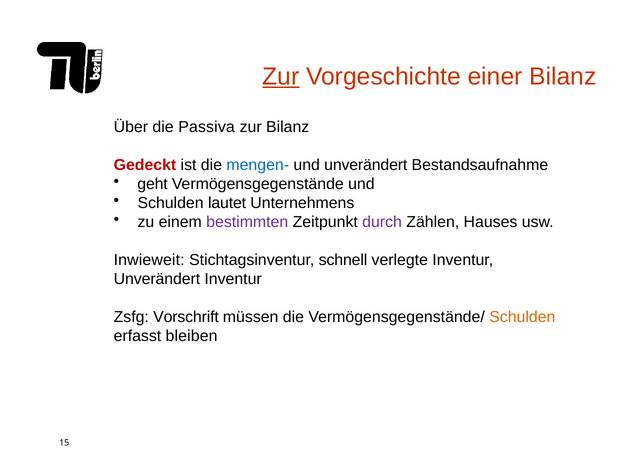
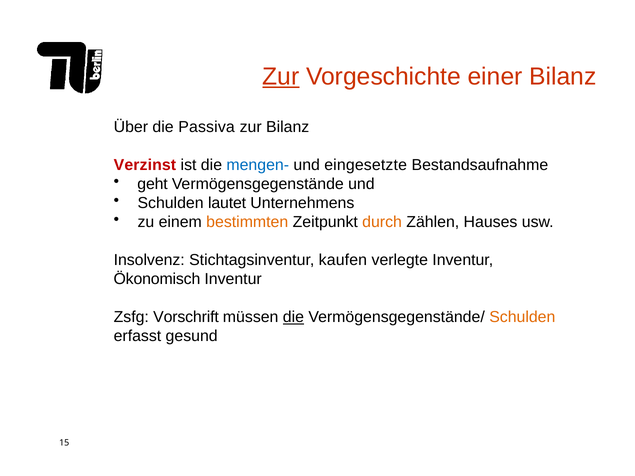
Gedeckt: Gedeckt -> Verzinst (145, 165)
und unverändert: unverändert -> eingesetzte (366, 165)
bestimmten colour: purple -> orange (247, 222)
durch colour: purple -> orange (382, 222)
Inwieweit: Inwieweit -> Insolvenz (149, 260)
schnell: schnell -> kaufen (343, 260)
Unverändert: Unverändert -> Ökonomisch (157, 279)
die underline: none -> present (293, 317)
bleiben: bleiben -> gesund (192, 336)
